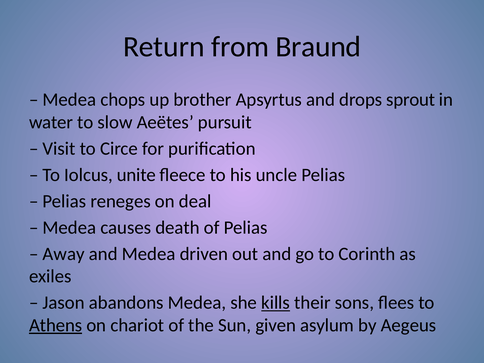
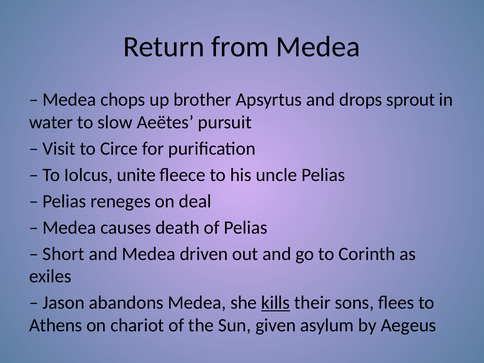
from Braund: Braund -> Medea (318, 47)
Away: Away -> Short (64, 254)
Athens underline: present -> none (56, 325)
